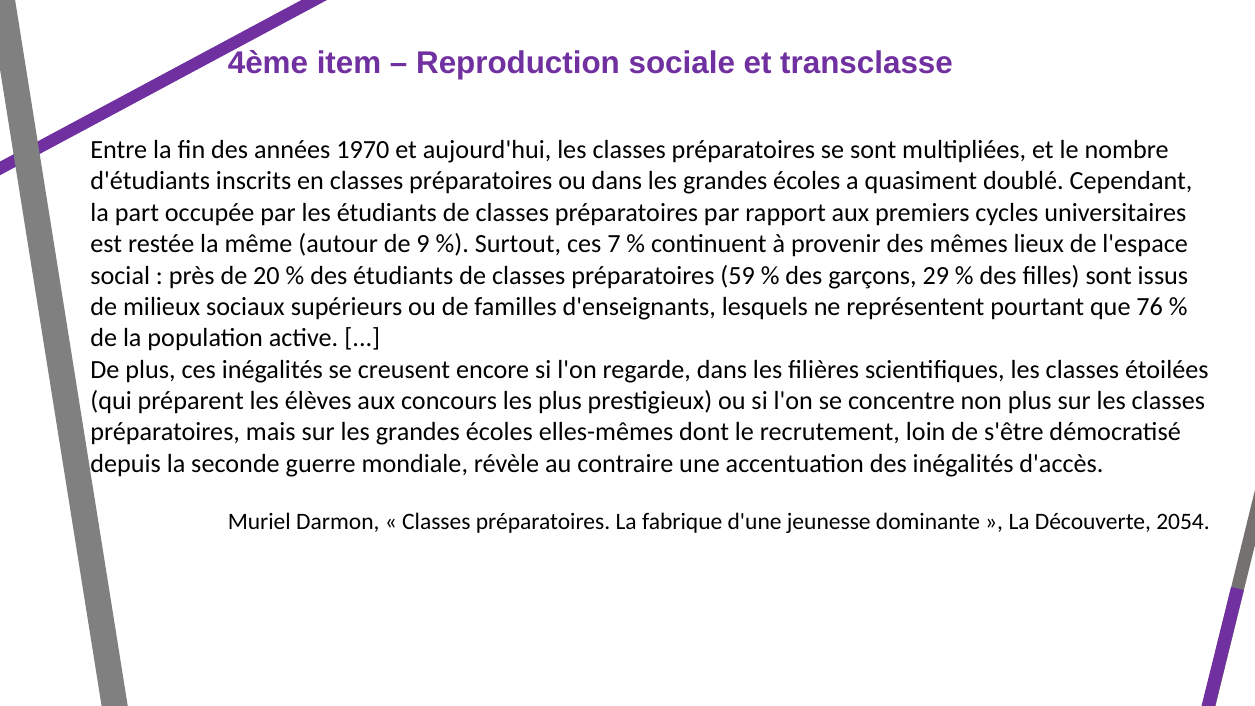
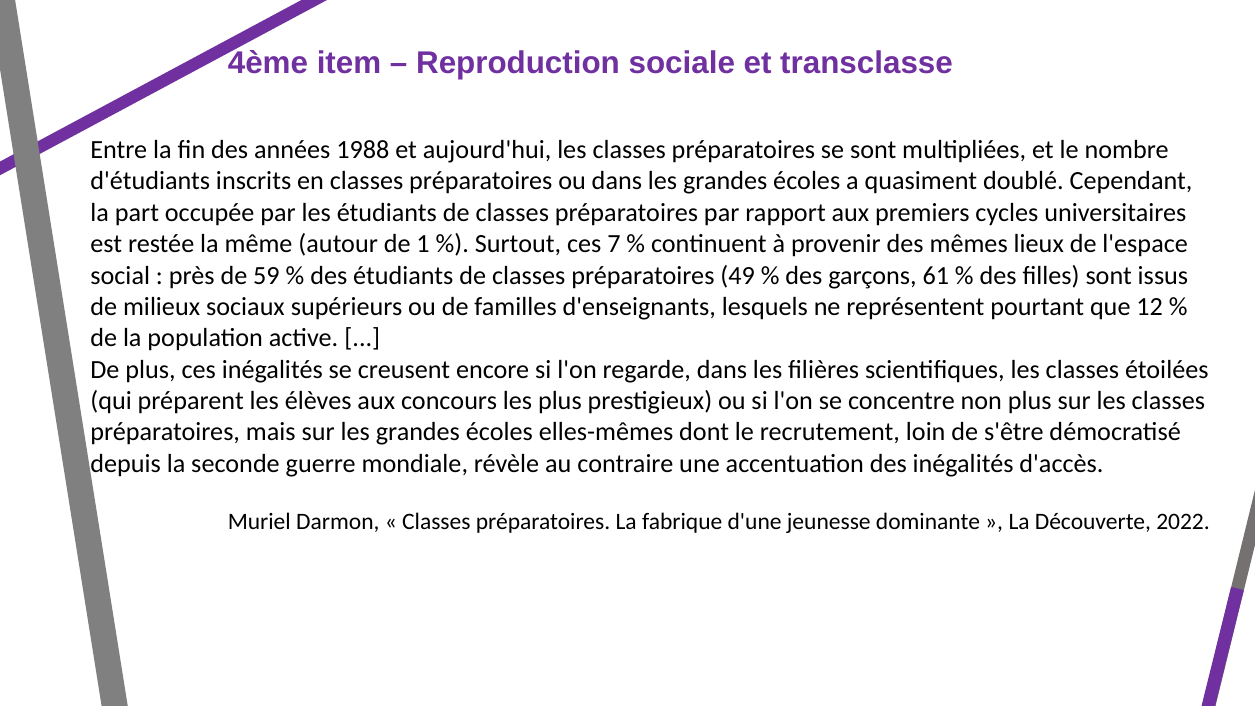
1970: 1970 -> 1988 (363, 150)
9: 9 -> 1 (423, 244)
20: 20 -> 59 (266, 275)
59: 59 -> 49 (738, 275)
29: 29 -> 61 (936, 275)
76: 76 -> 12 (1150, 307)
2054: 2054 -> 2022 (1183, 522)
